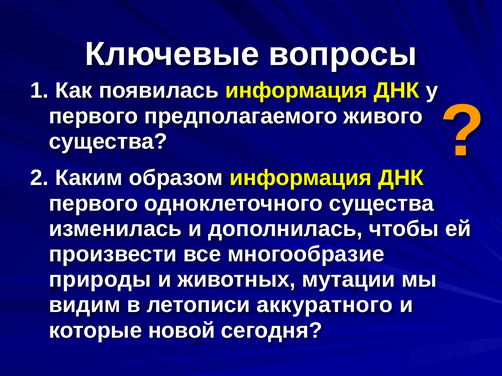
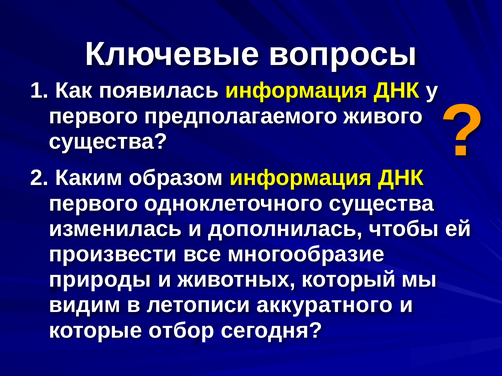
мутации: мутации -> который (349, 280)
новой: новой -> отбор (181, 331)
